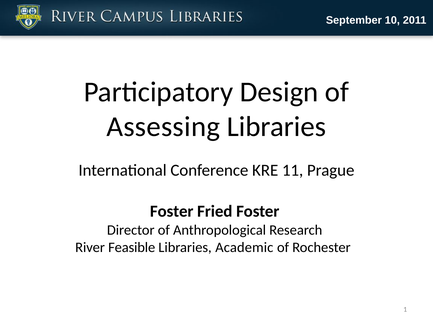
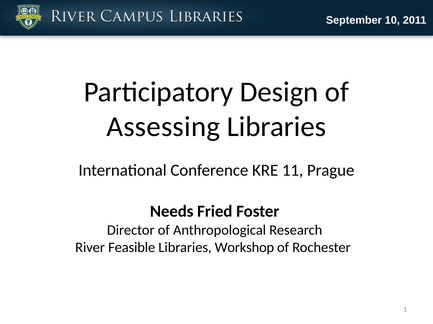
Foster: Foster -> Needs (172, 212)
Academic: Academic -> Workshop (244, 248)
